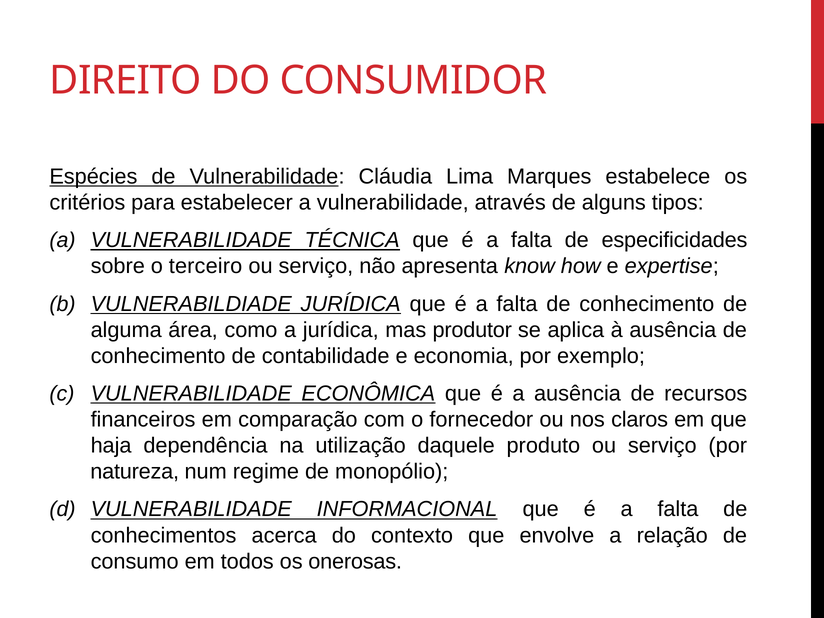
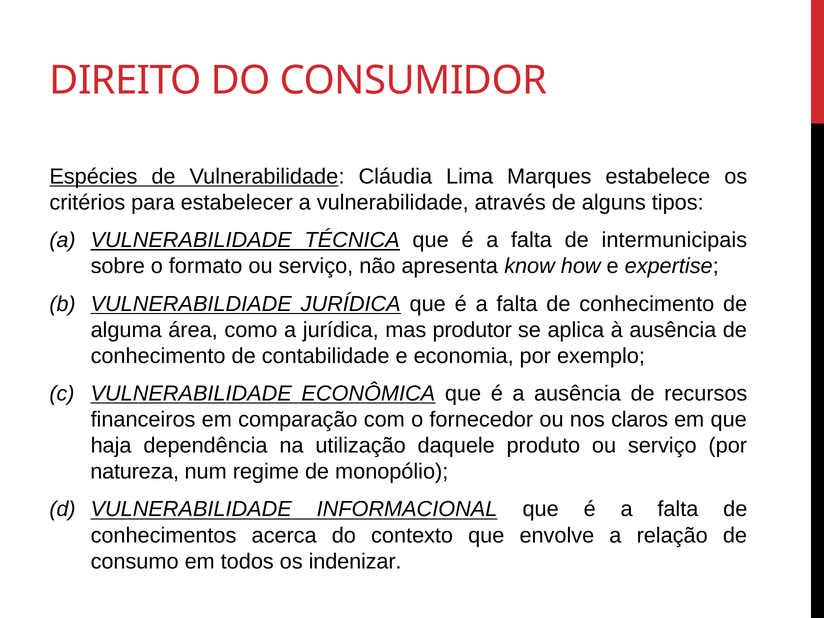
especificidades: especificidades -> intermunicipais (674, 240)
terceiro: terceiro -> formato (206, 266)
onerosas: onerosas -> indenizar (355, 561)
